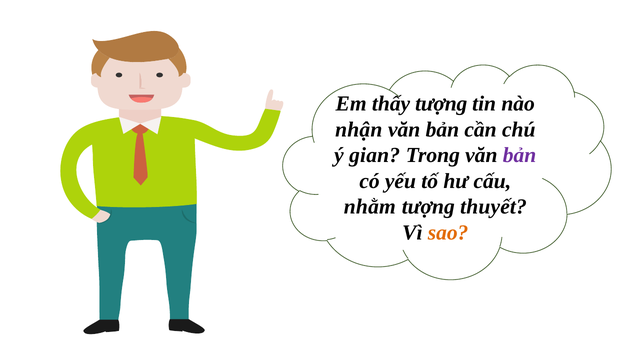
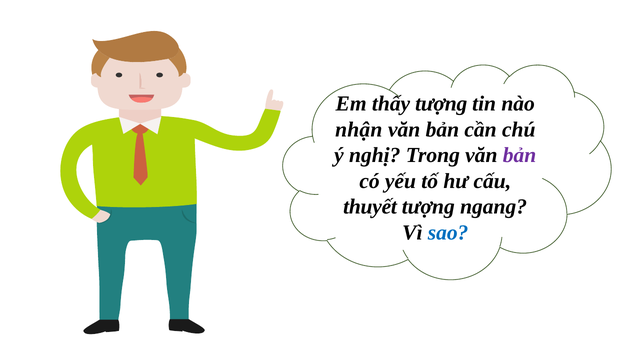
gian: gian -> nghị (375, 155)
nhằm: nhằm -> thuyết (370, 207)
thuyết: thuyết -> ngang (494, 207)
sao colour: orange -> blue (448, 233)
